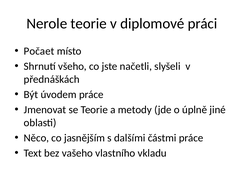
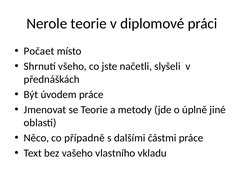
jasnějším: jasnějším -> případně (84, 138)
